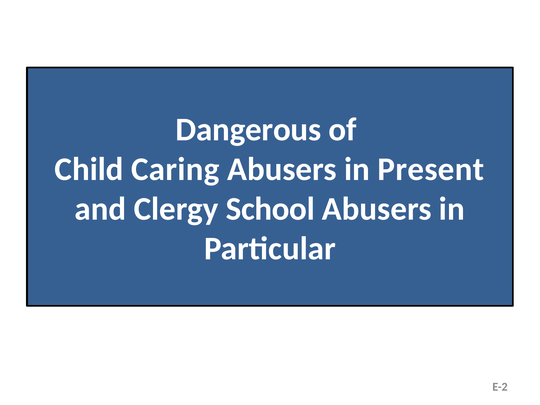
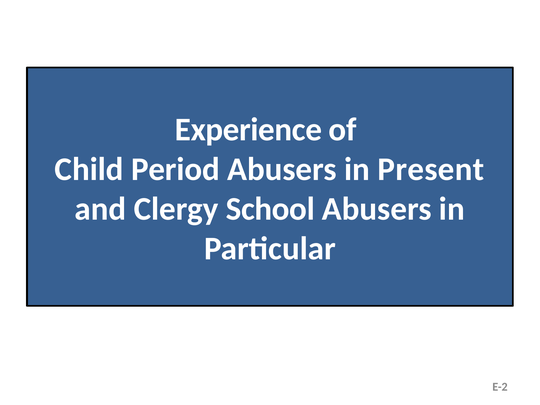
Dangerous: Dangerous -> Experience (248, 130)
Caring: Caring -> Period (175, 169)
